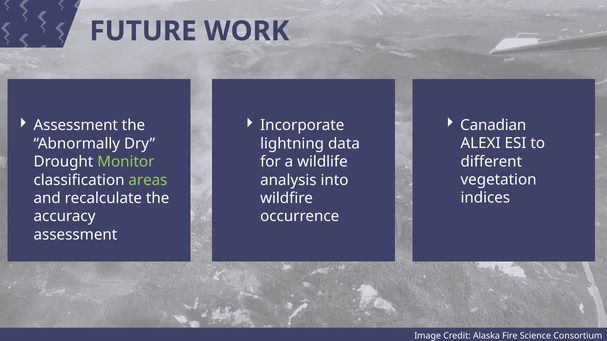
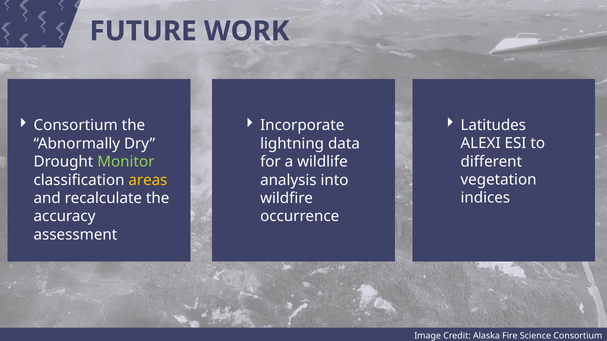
Canadian: Canadian -> Latitudes (493, 125)
Assessment: Assessment -> Consortium (76, 126)
areas colour: light green -> yellow (148, 180)
